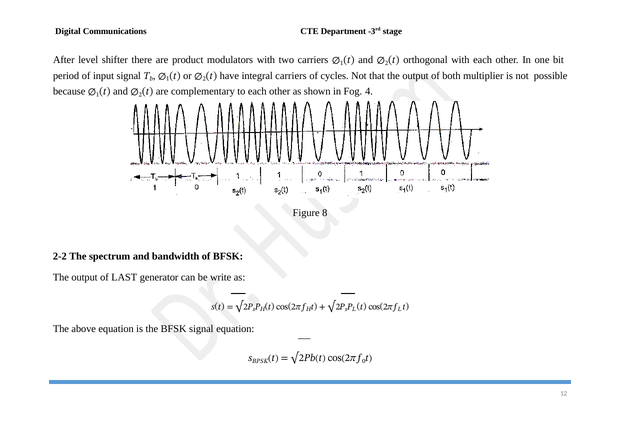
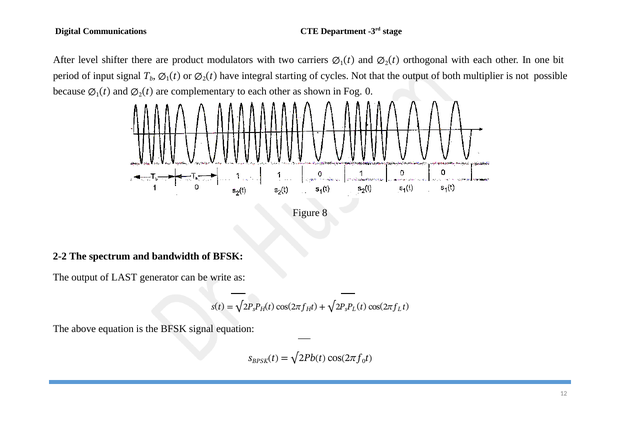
integral carriers: carriers -> starting (291, 76)
4: 4 -> 0 (369, 91)
